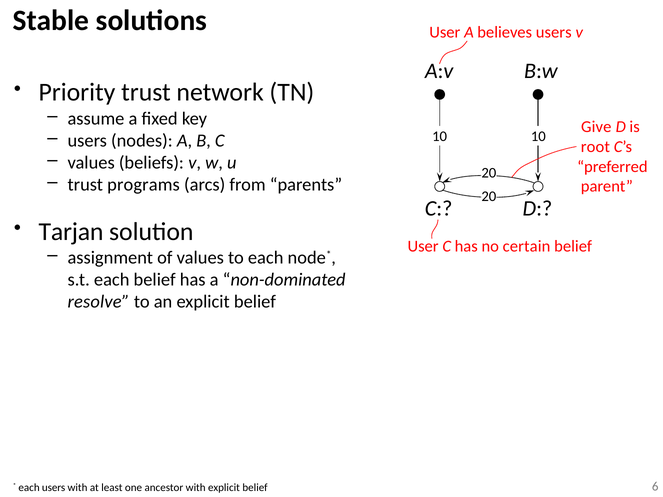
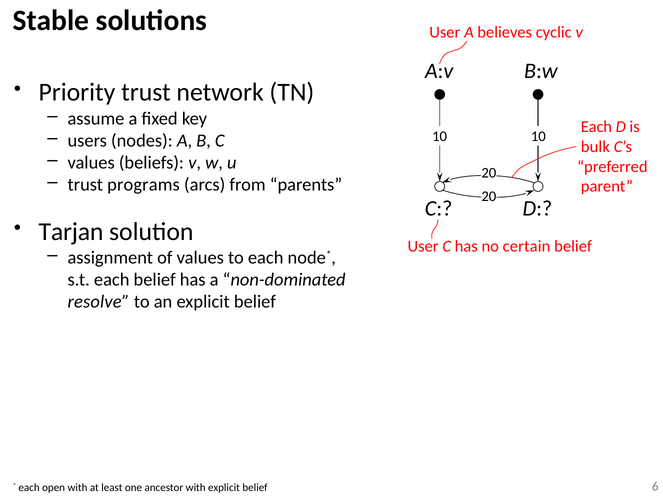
believes users: users -> cyclic (554, 33)
Give: Give -> Each (596, 127)
root: root -> bulk (595, 147)
each users: users -> open (54, 488)
